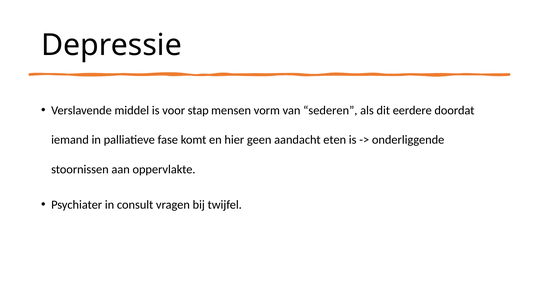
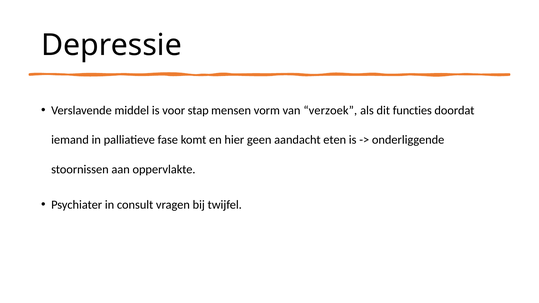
sederen: sederen -> verzoek (330, 110)
eerdere: eerdere -> functies (412, 110)
